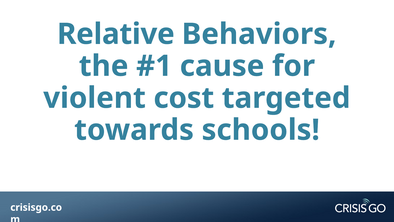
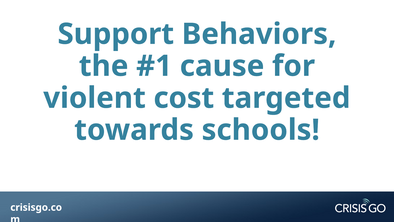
Relative: Relative -> Support (116, 34)
